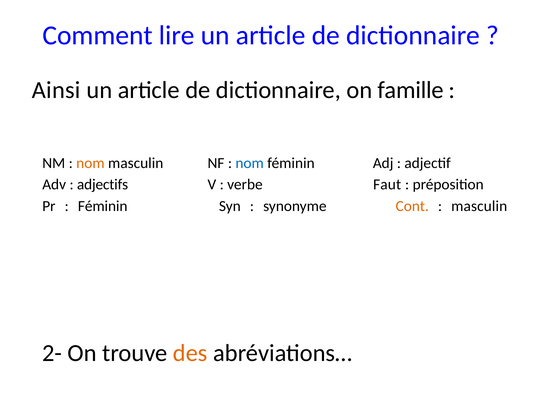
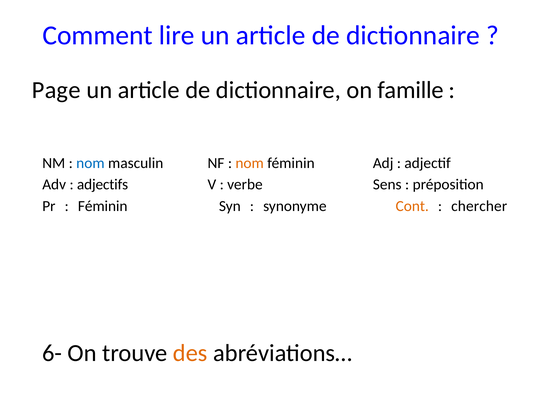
Ainsi: Ainsi -> Page (56, 90)
nom colour: orange -> blue (90, 163)
nom colour: blue -> orange (250, 163)
Faut: Faut -> Sens (387, 185)
masculin: masculin -> chercher (479, 206)
2-: 2- -> 6- (52, 353)
